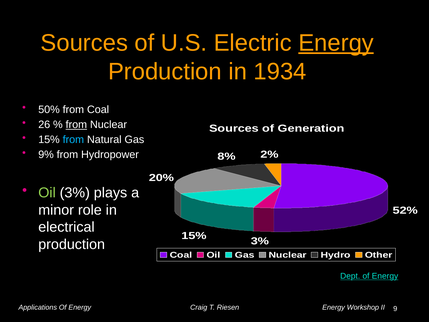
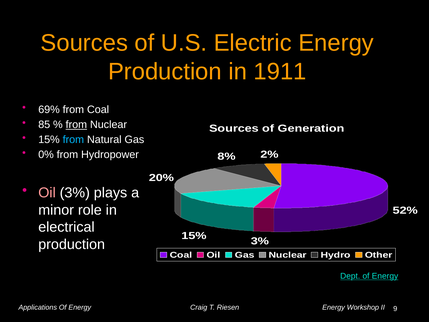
Energy underline: present -> none (336, 43)
1934: 1934 -> 1911 (280, 71)
50%: 50% -> 69% (49, 109)
26: 26 -> 85 (44, 124)
9%: 9% -> 0% (46, 154)
Oil colour: light green -> pink (47, 193)
